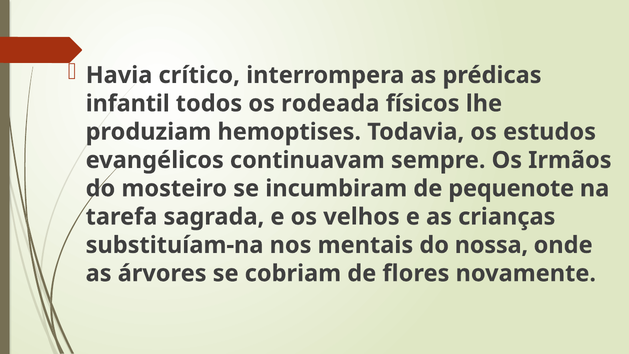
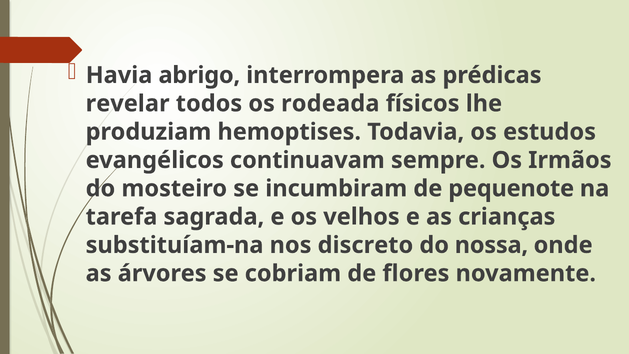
crítico: crítico -> abrigo (199, 75)
infantil: infantil -> revelar (128, 103)
mentais: mentais -> discreto (365, 245)
